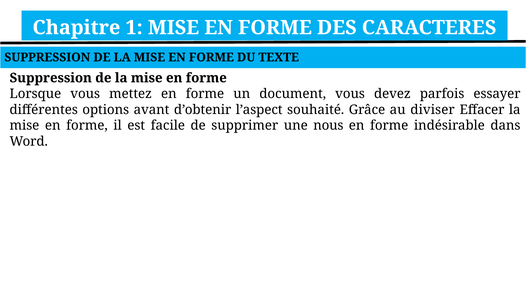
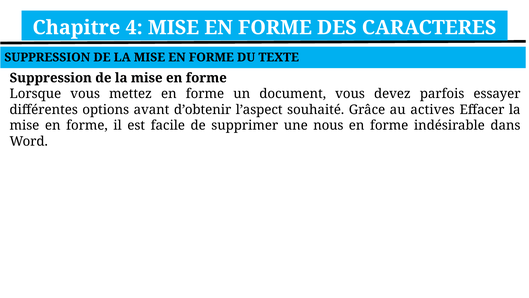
1: 1 -> 4 (134, 28)
diviser: diviser -> actives (433, 110)
